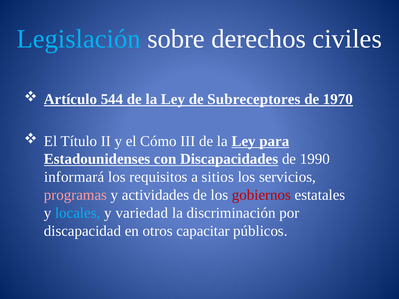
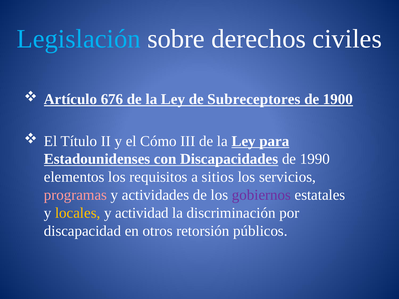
544: 544 -> 676 (112, 99)
1970: 1970 -> 1900 (338, 99)
informará: informará -> elementos (74, 177)
gobiernos colour: red -> purple (261, 195)
locales colour: light blue -> yellow (78, 213)
variedad: variedad -> actividad (142, 213)
capacitar: capacitar -> retorsión (203, 231)
